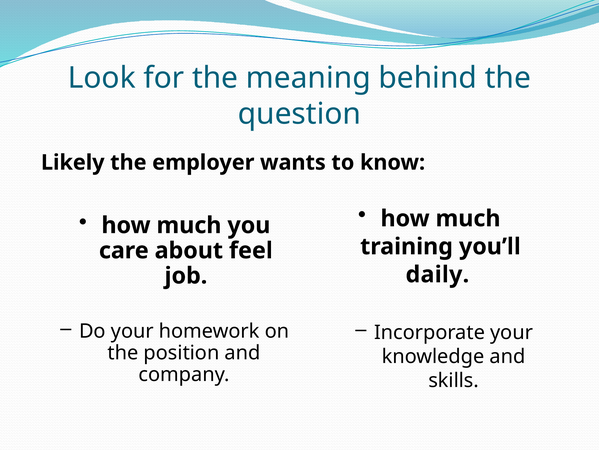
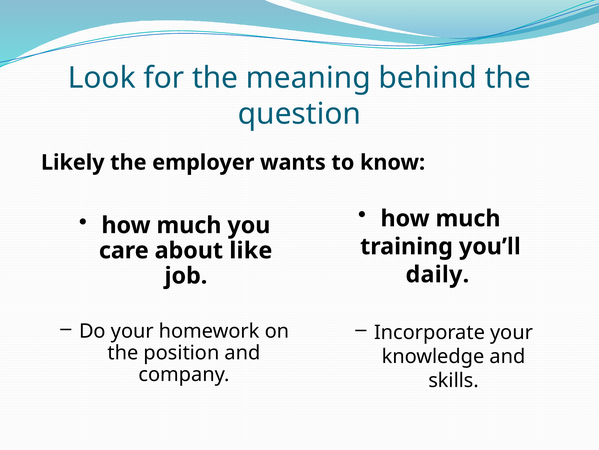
feel: feel -> like (251, 250)
